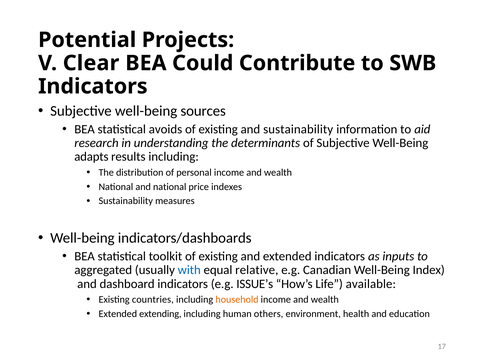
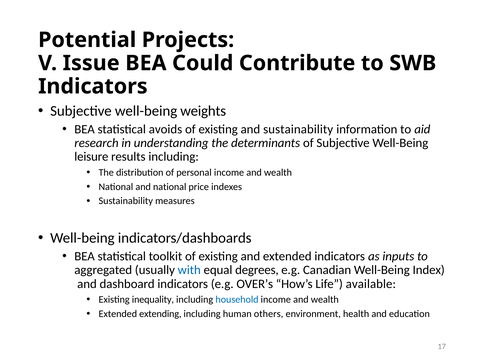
Clear: Clear -> Issue (91, 63)
sources: sources -> weights (203, 111)
adapts: adapts -> leisure (91, 157)
relative: relative -> degrees (257, 270)
ISSUE’s: ISSUE’s -> OVER’s (255, 284)
countries: countries -> inequality (153, 300)
household colour: orange -> blue (237, 300)
